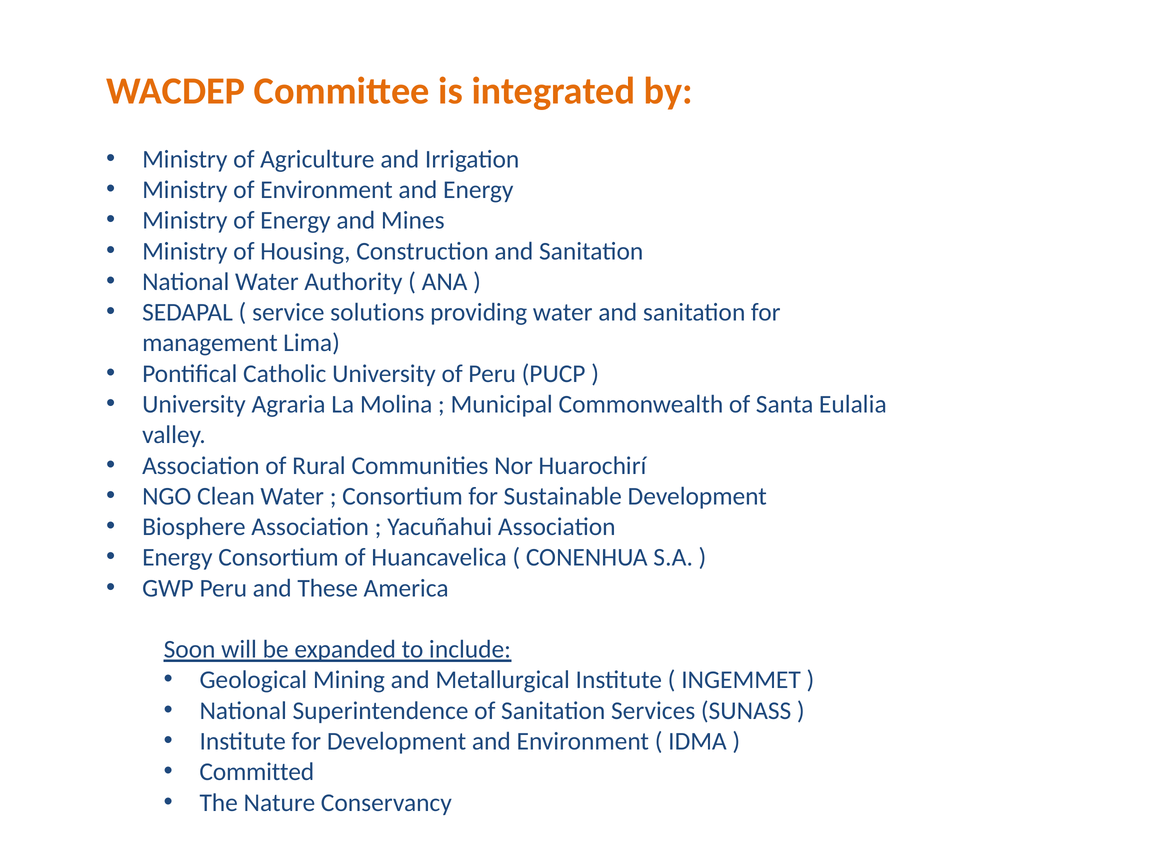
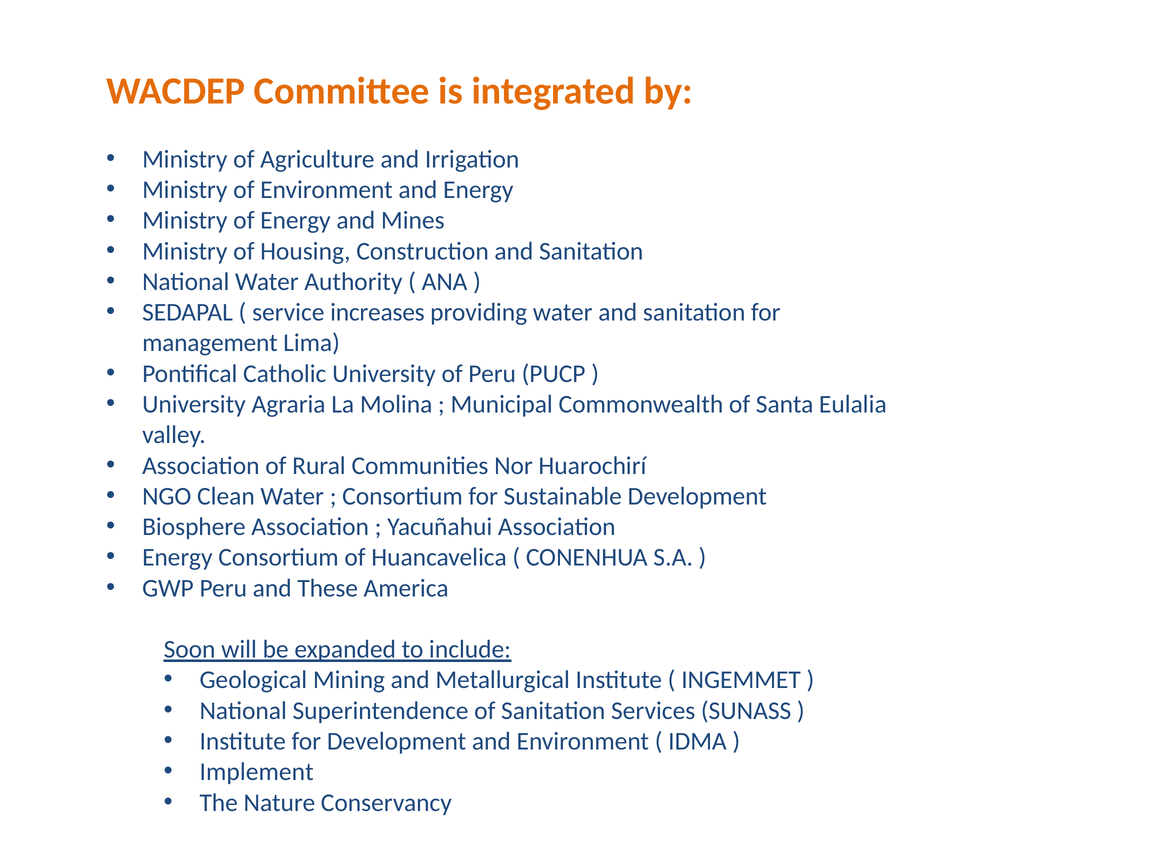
solutions: solutions -> increases (377, 312)
Committed: Committed -> Implement (257, 772)
